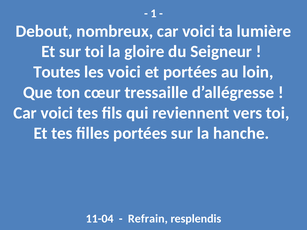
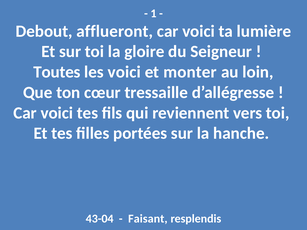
nombreux: nombreux -> afflueront (115, 31)
et portées: portées -> monter (190, 72)
11-04: 11-04 -> 43-04 (100, 219)
Refrain: Refrain -> Faisant (148, 219)
